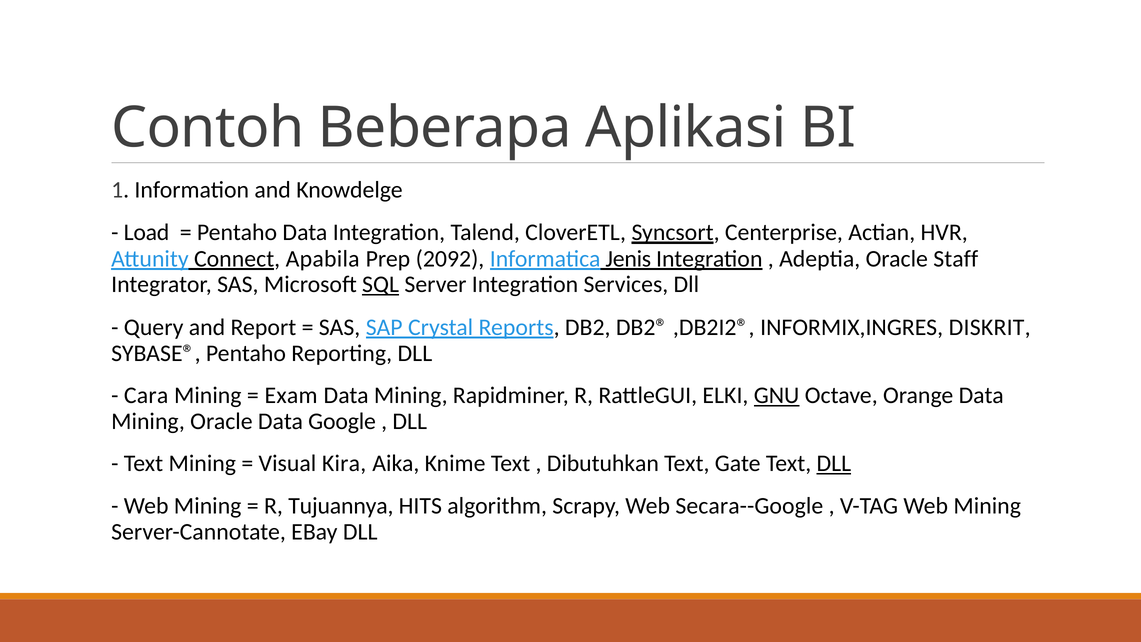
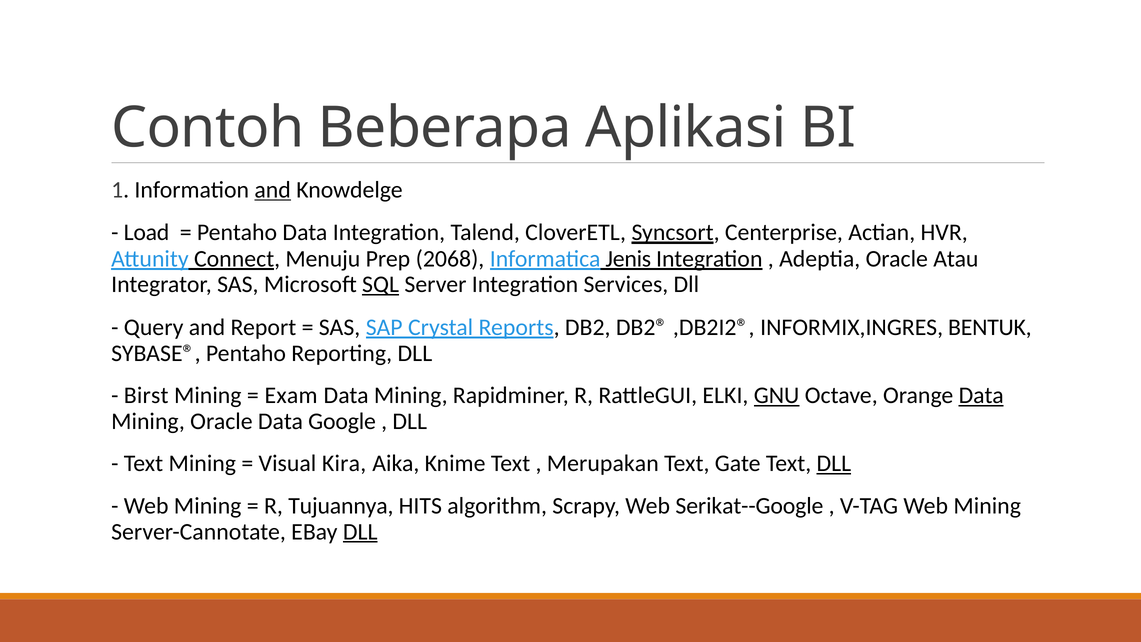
and underline: none -> present (273, 190)
Apabila: Apabila -> Menuju (323, 259)
2092: 2092 -> 2068 (450, 259)
Staff: Staff -> Atau (956, 259)
DISKRIT: DISKRIT -> BENTUK (990, 327)
Cara: Cara -> Birst (146, 395)
Data underline: none -> present (981, 395)
Dibutuhkan: Dibutuhkan -> Merupakan (603, 463)
Secara--Google: Secara--Google -> Serikat--Google (749, 506)
DLL underline: none -> present (360, 532)
